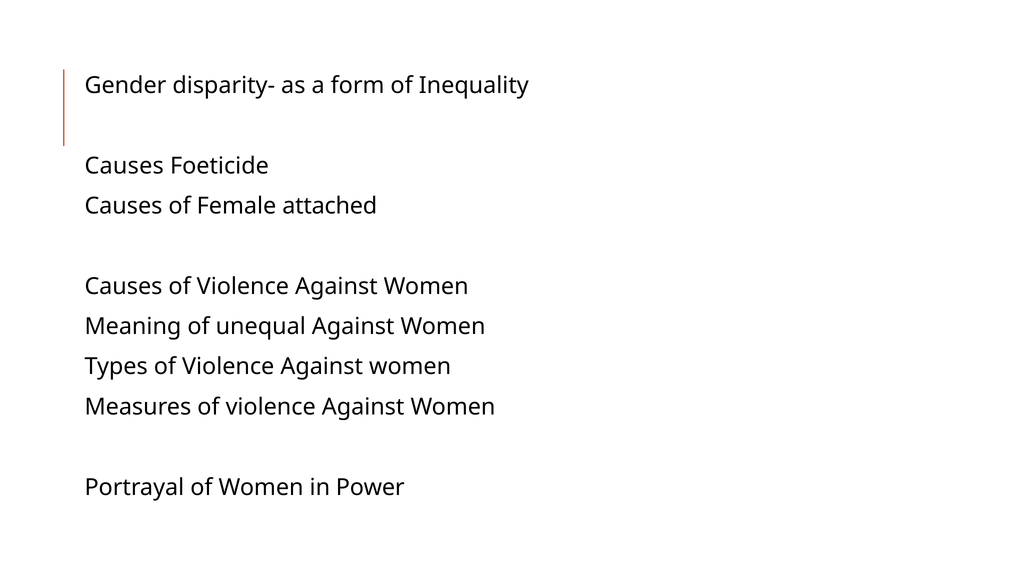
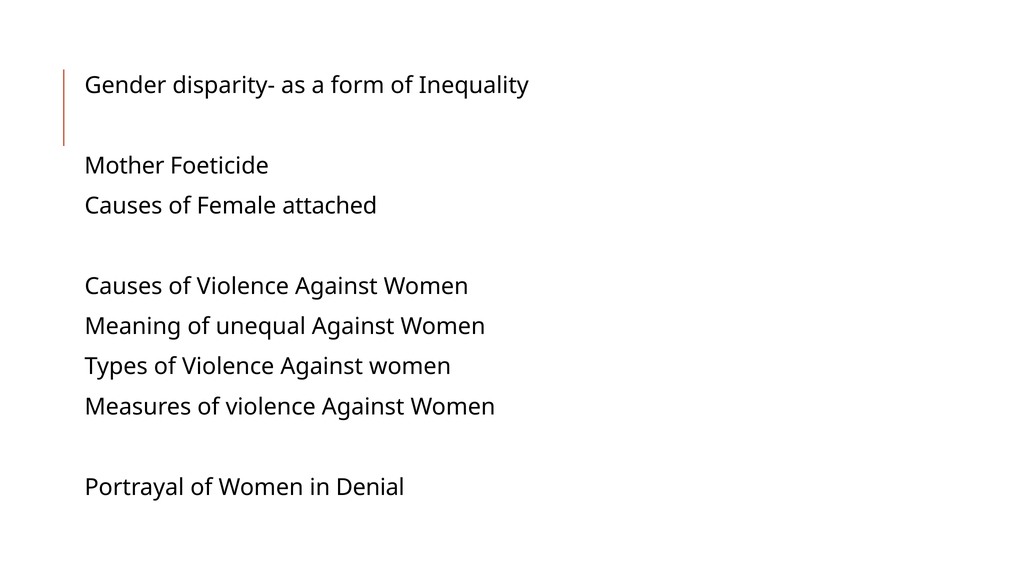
Causes: Causes -> Mother (124, 166)
Power: Power -> Denial (370, 488)
